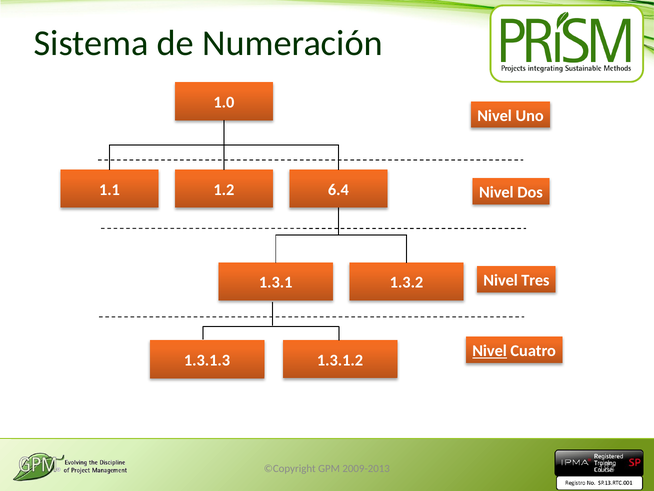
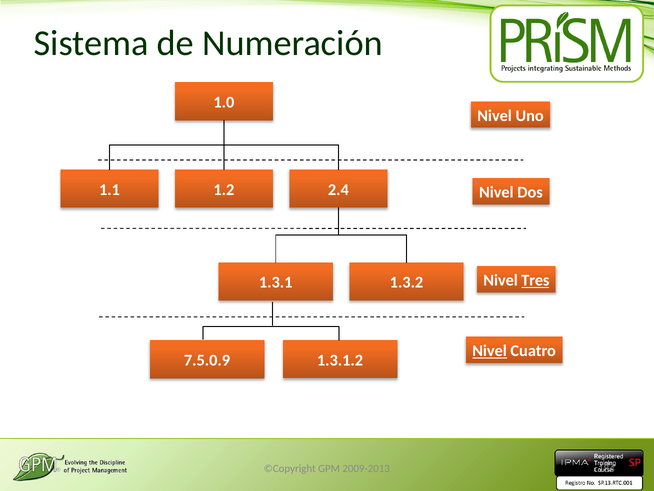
6.4: 6.4 -> 2.4 (338, 190)
Tres underline: none -> present (535, 280)
1.3.1.3: 1.3.1.3 -> 7.5.0.9 (207, 360)
